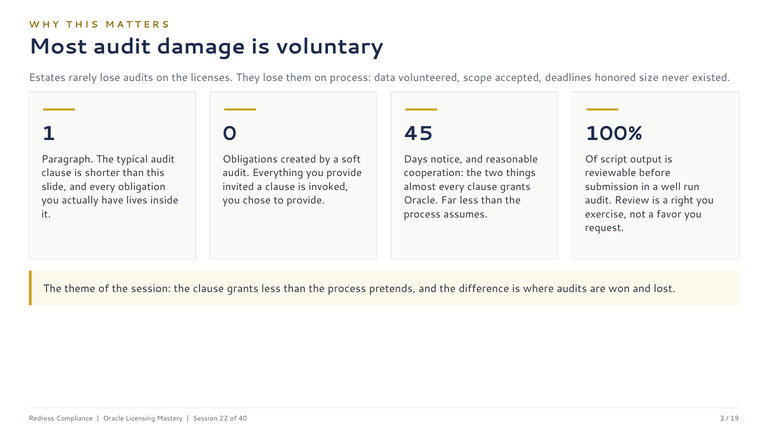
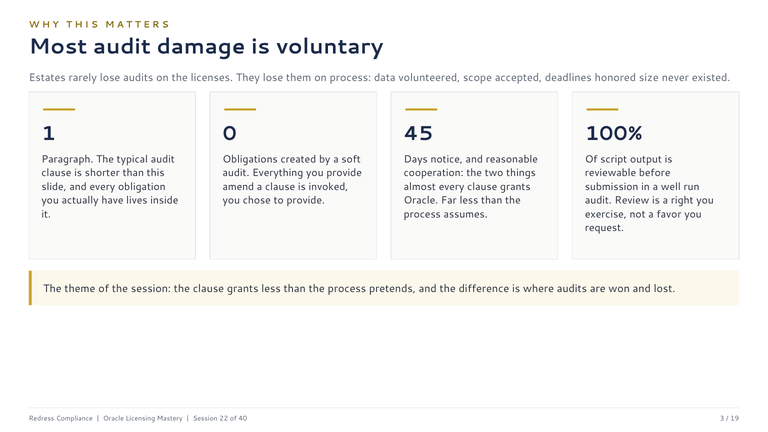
invited: invited -> amend (238, 187)
